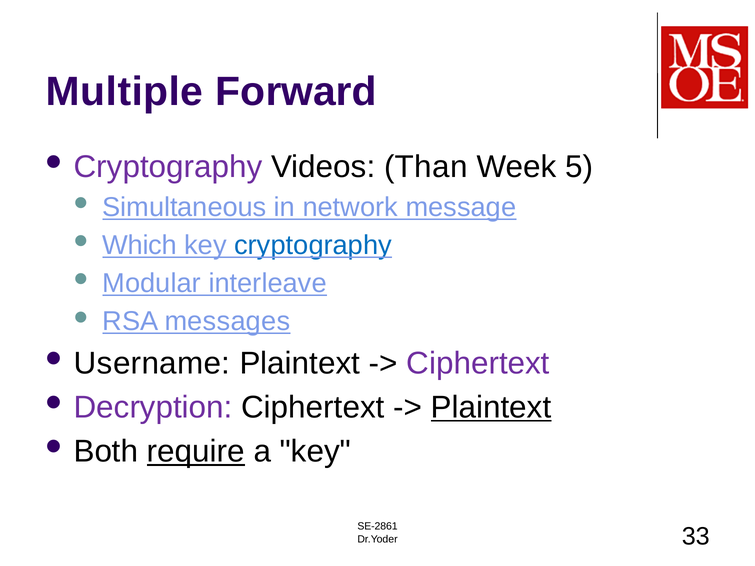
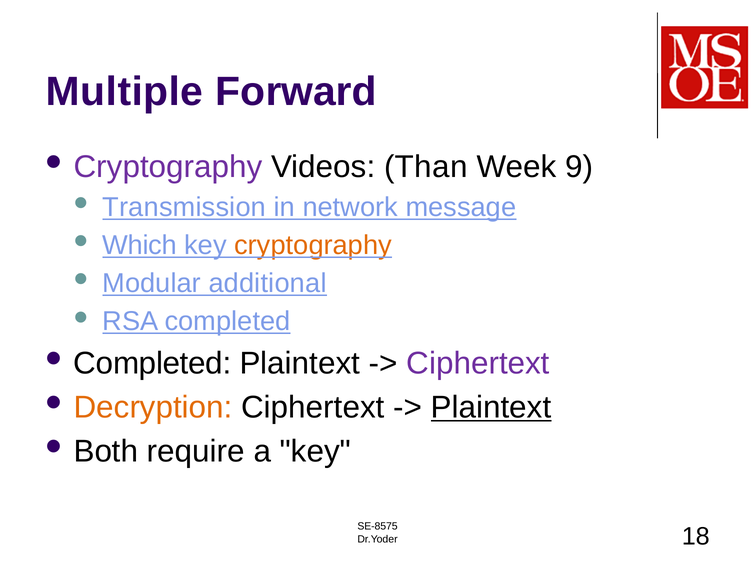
5: 5 -> 9 (579, 167)
Simultaneous: Simultaneous -> Transmission (184, 207)
cryptography colour: blue -> orange (313, 245)
interleave: interleave -> additional (268, 283)
RSA messages: messages -> completed (228, 322)
Username: Username -> Completed (152, 363)
Decryption colour: purple -> orange (153, 407)
require underline: present -> none (196, 452)
SE-2861: SE-2861 -> SE-8575 (378, 527)
33: 33 -> 18 (696, 537)
